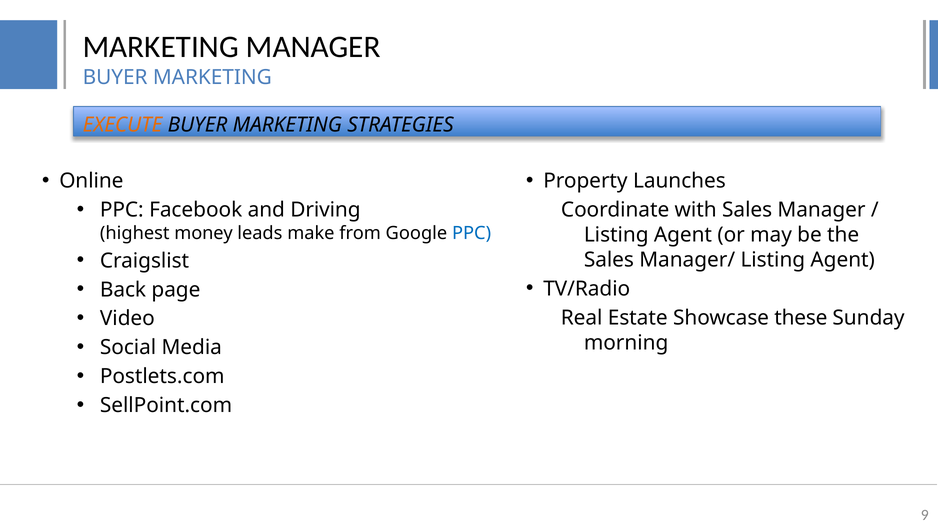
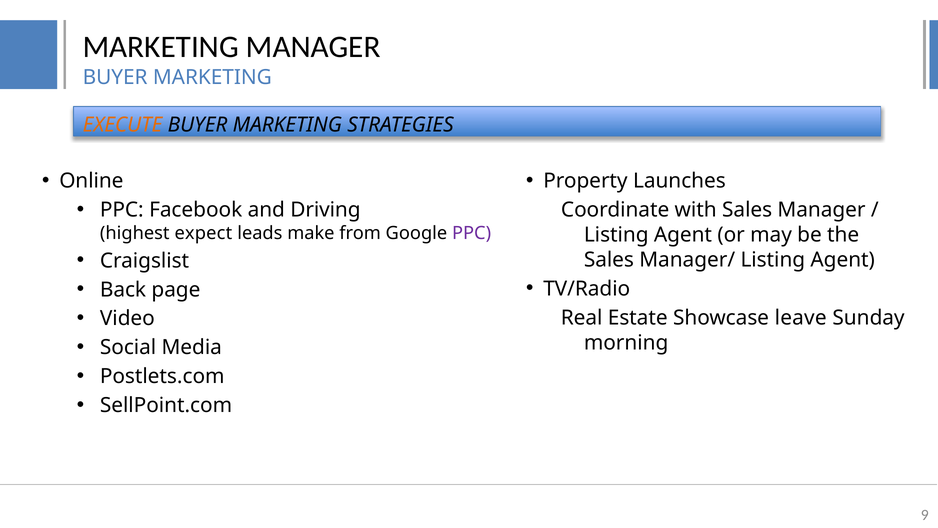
money: money -> expect (203, 233)
PPC colour: blue -> purple (472, 233)
these: these -> leave (801, 317)
